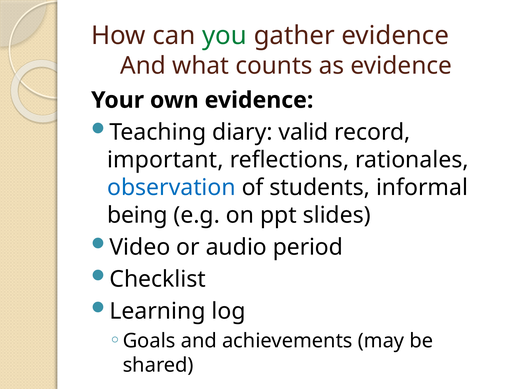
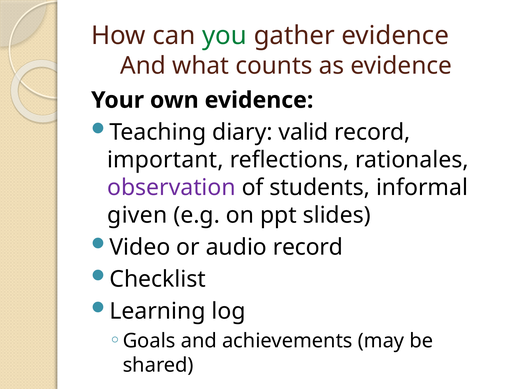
observation colour: blue -> purple (171, 187)
being: being -> given (137, 215)
audio period: period -> record (308, 247)
